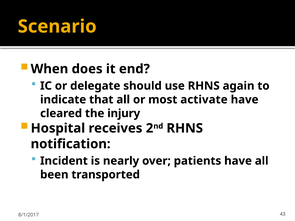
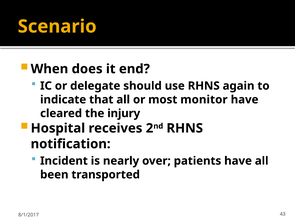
activate: activate -> monitor (204, 100)
